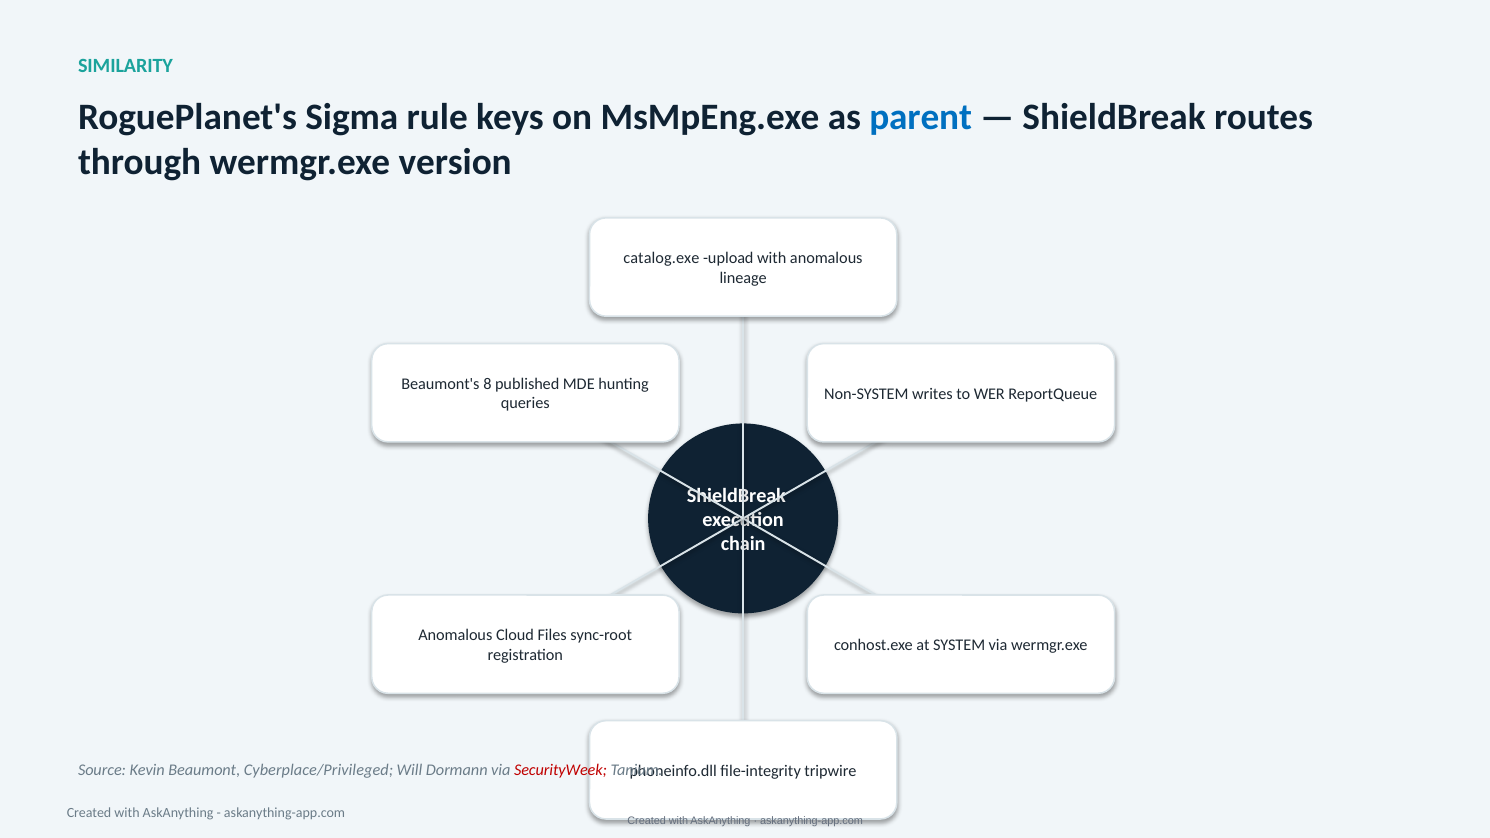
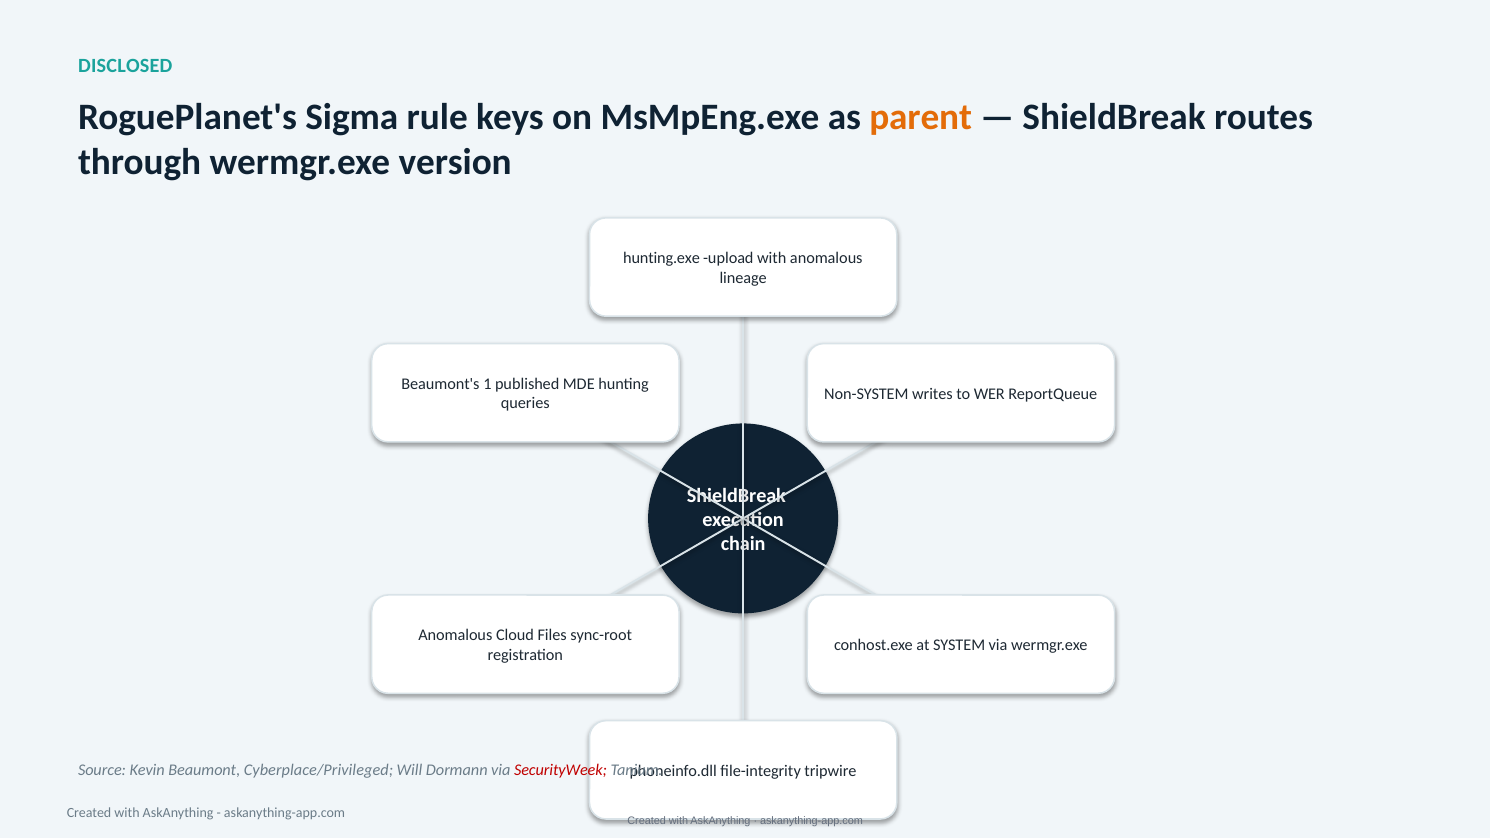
SIMILARITY: SIMILARITY -> DISCLOSED (125, 66)
parent colour: blue -> orange (921, 118)
catalog.exe: catalog.exe -> hunting.exe (662, 258)
8: 8 -> 1 (487, 384)
